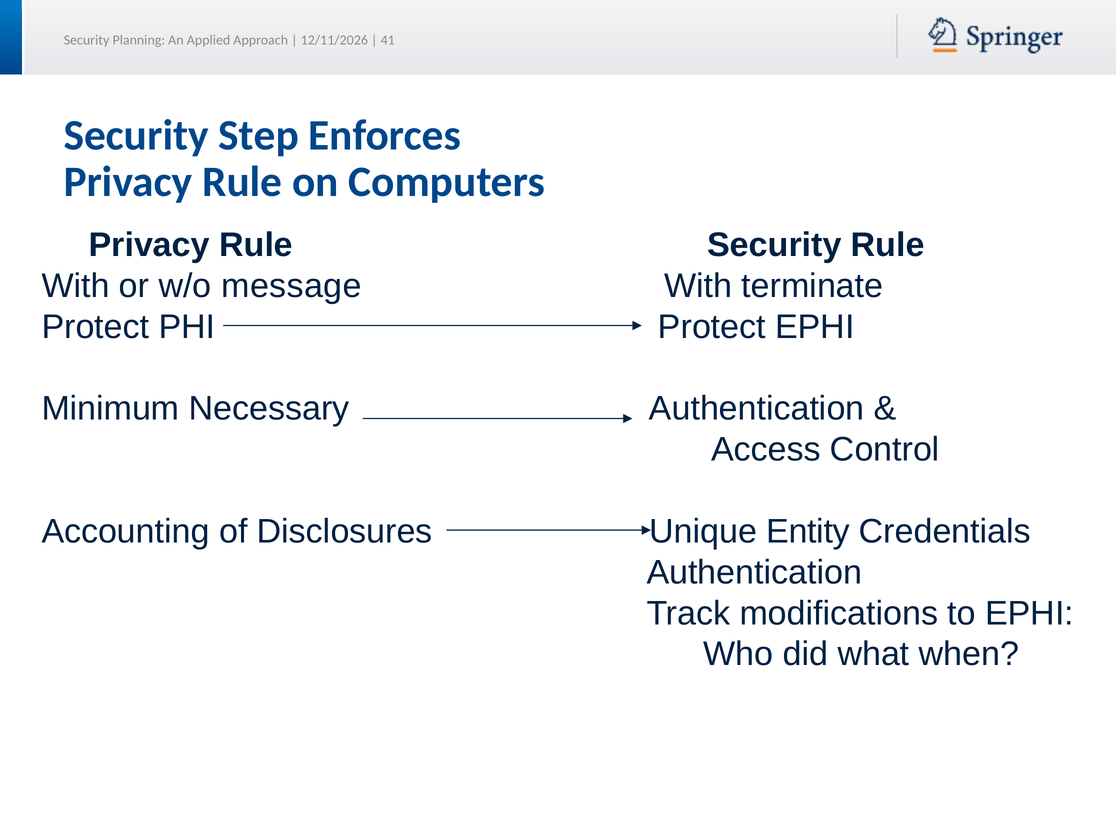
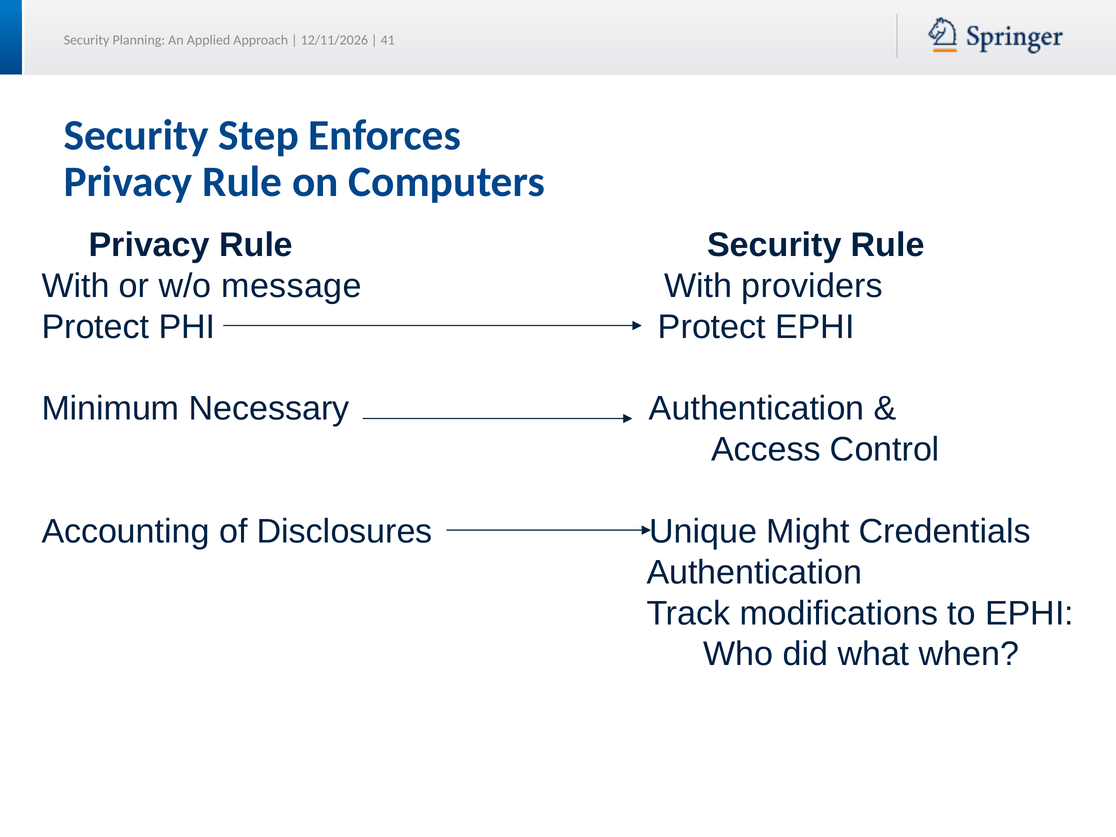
terminate: terminate -> providers (812, 286)
Entity: Entity -> Might (808, 531)
